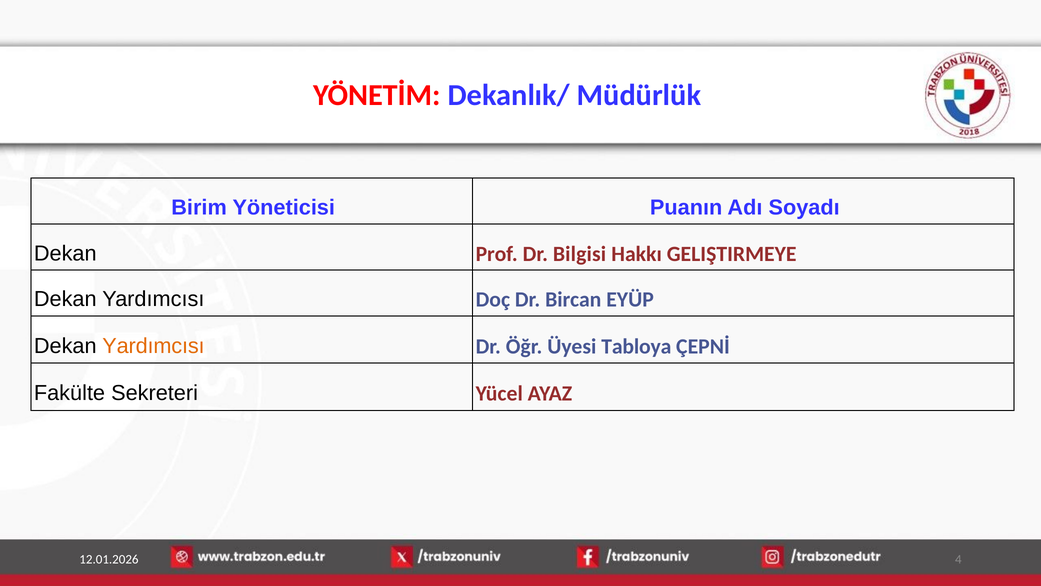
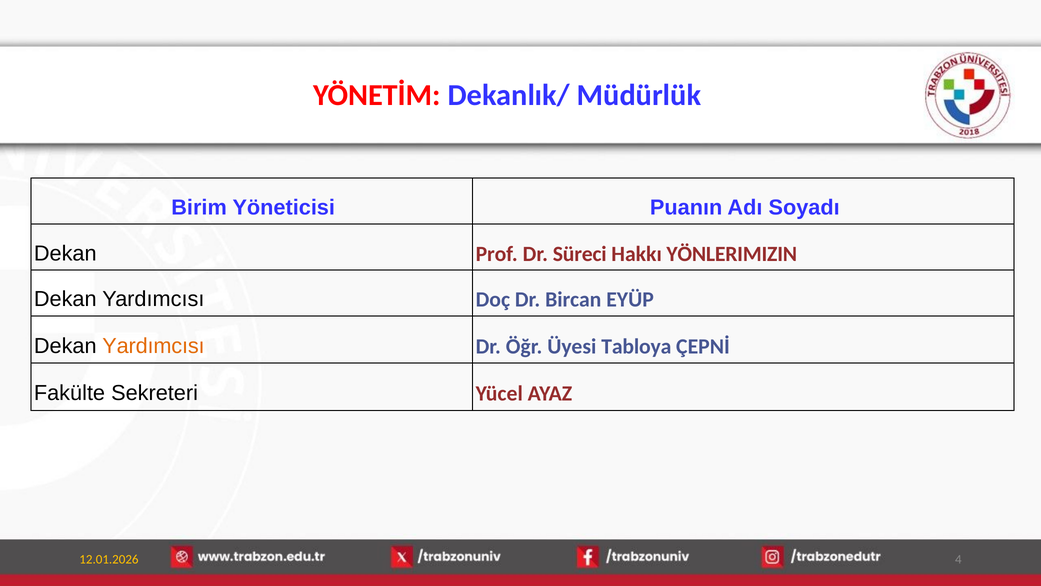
Bilgisi: Bilgisi -> Süreci (580, 254)
GELIŞTIRMEYE: GELIŞTIRMEYE -> YÖNLERIMIZIN (732, 254)
12.01.2026 colour: white -> yellow (109, 559)
